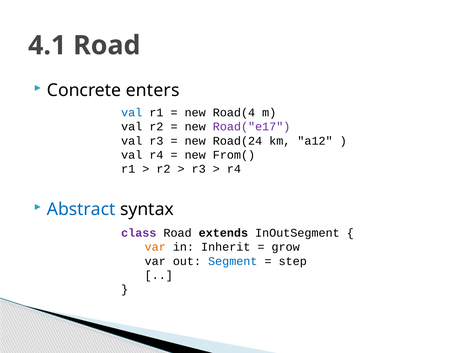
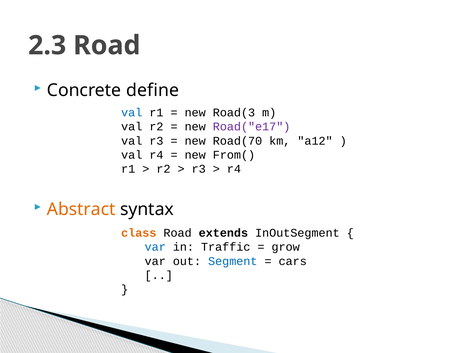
4.1: 4.1 -> 2.3 (47, 45)
enters: enters -> define (153, 90)
Road(4: Road(4 -> Road(3 (234, 112)
Road(24: Road(24 -> Road(70 (237, 141)
Abstract colour: blue -> orange (81, 209)
class colour: purple -> orange (139, 233)
var colour: orange -> blue (155, 247)
Inherit: Inherit -> Traffic (226, 247)
step: step -> cars (293, 261)
